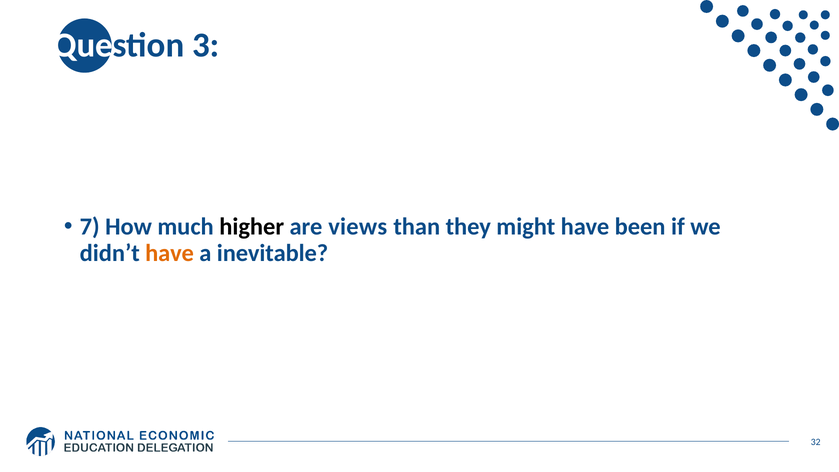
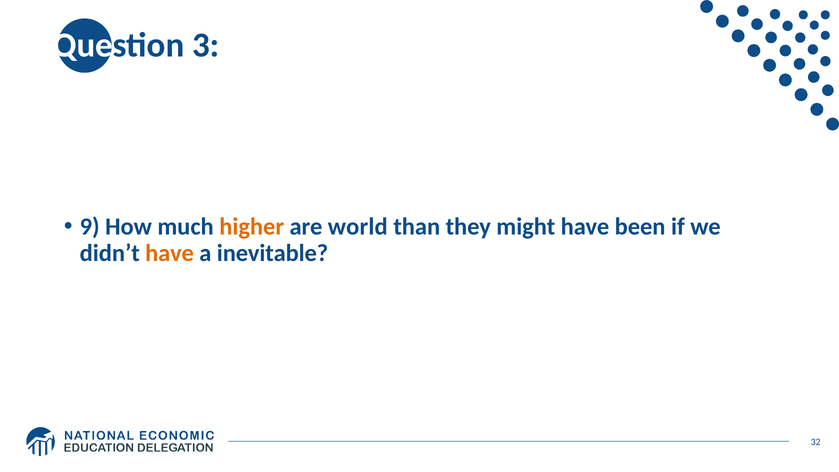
7: 7 -> 9 (90, 227)
higher colour: black -> orange (252, 227)
views: views -> world (358, 227)
